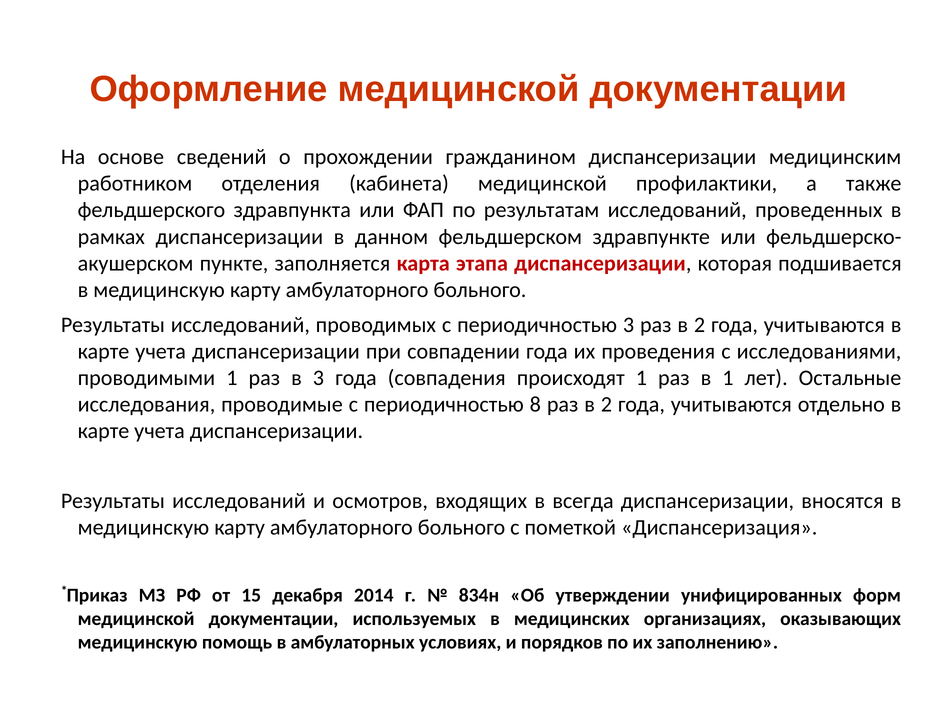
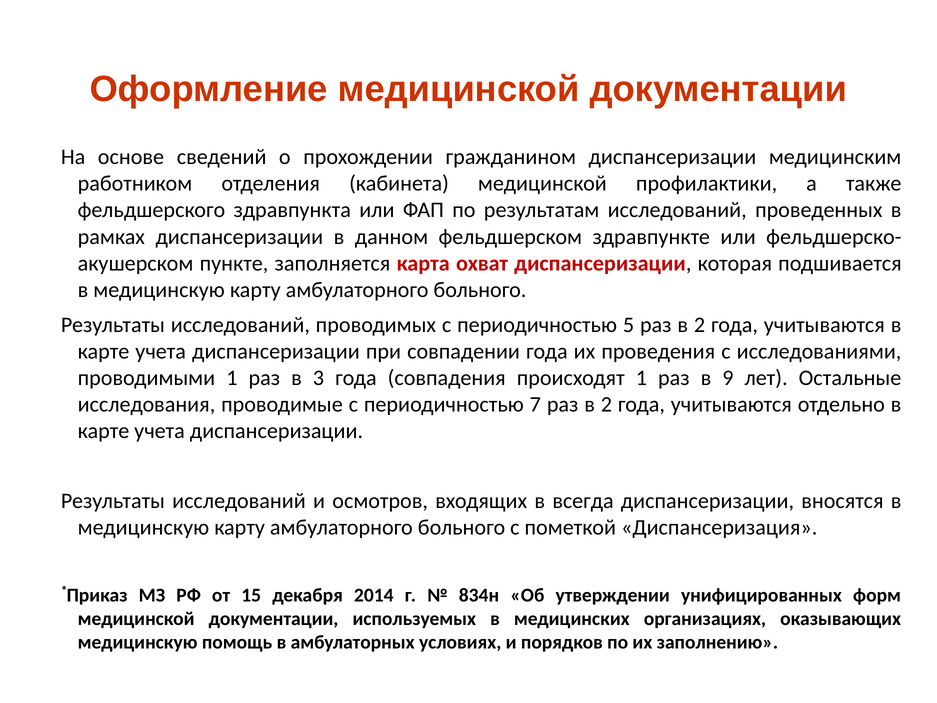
этапа: этапа -> охват (482, 263)
периодичностью 3: 3 -> 5 (629, 325)
в 1: 1 -> 9 (728, 378)
8: 8 -> 7 (535, 404)
